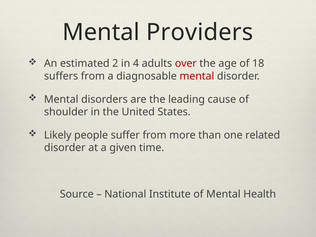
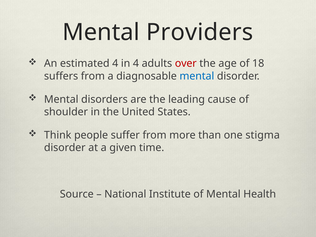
estimated 2: 2 -> 4 (115, 63)
mental colour: red -> blue (197, 76)
Likely: Likely -> Think (58, 135)
related: related -> stigma (263, 135)
